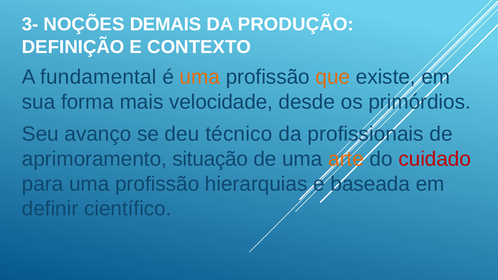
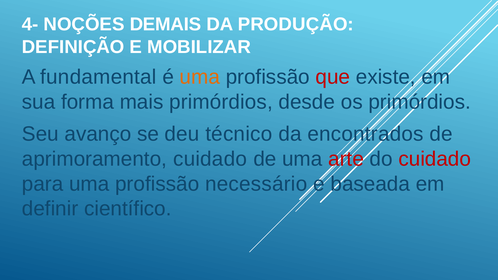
3-: 3- -> 4- (30, 25)
CONTEXTO: CONTEXTO -> MOBILIZAR (199, 47)
que colour: orange -> red (333, 77)
mais velocidade: velocidade -> primórdios (221, 102)
profissionais: profissionais -> encontrados (366, 134)
aprimoramento situação: situação -> cuidado (210, 159)
arte colour: orange -> red (346, 159)
hierarquias: hierarquias -> necessário (256, 184)
